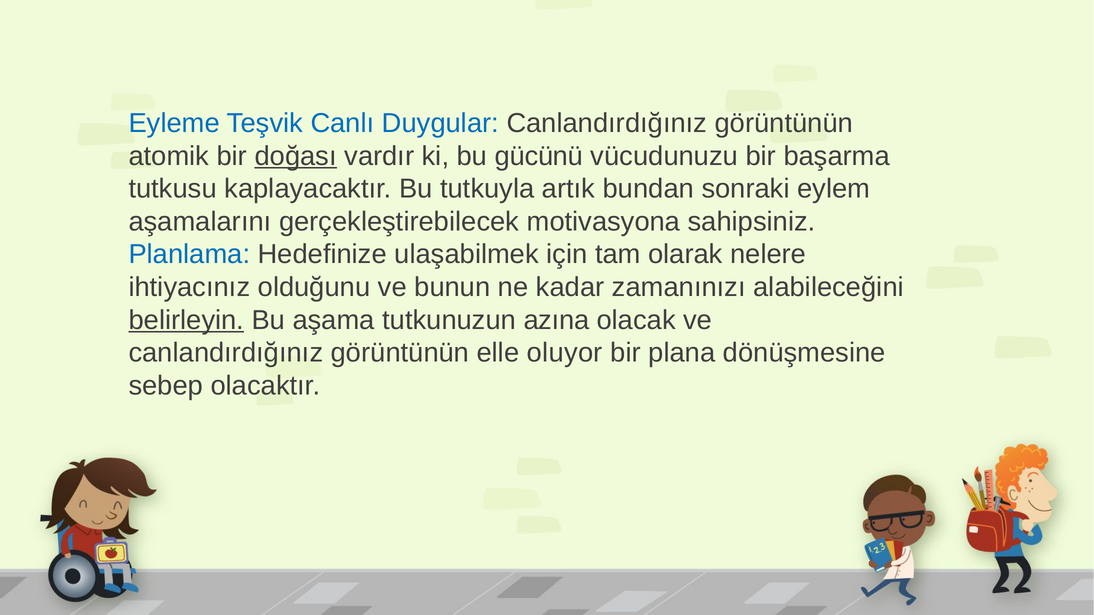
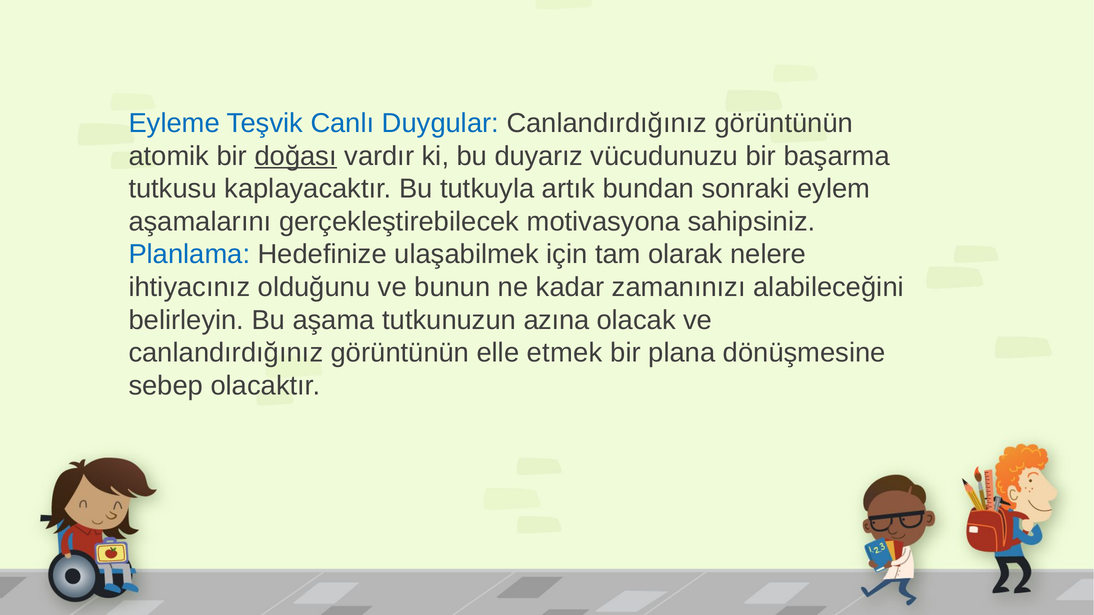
gücünü: gücünü -> duyarız (539, 156)
belirleyin underline: present -> none (186, 320)
oluyor: oluyor -> etmek (565, 353)
